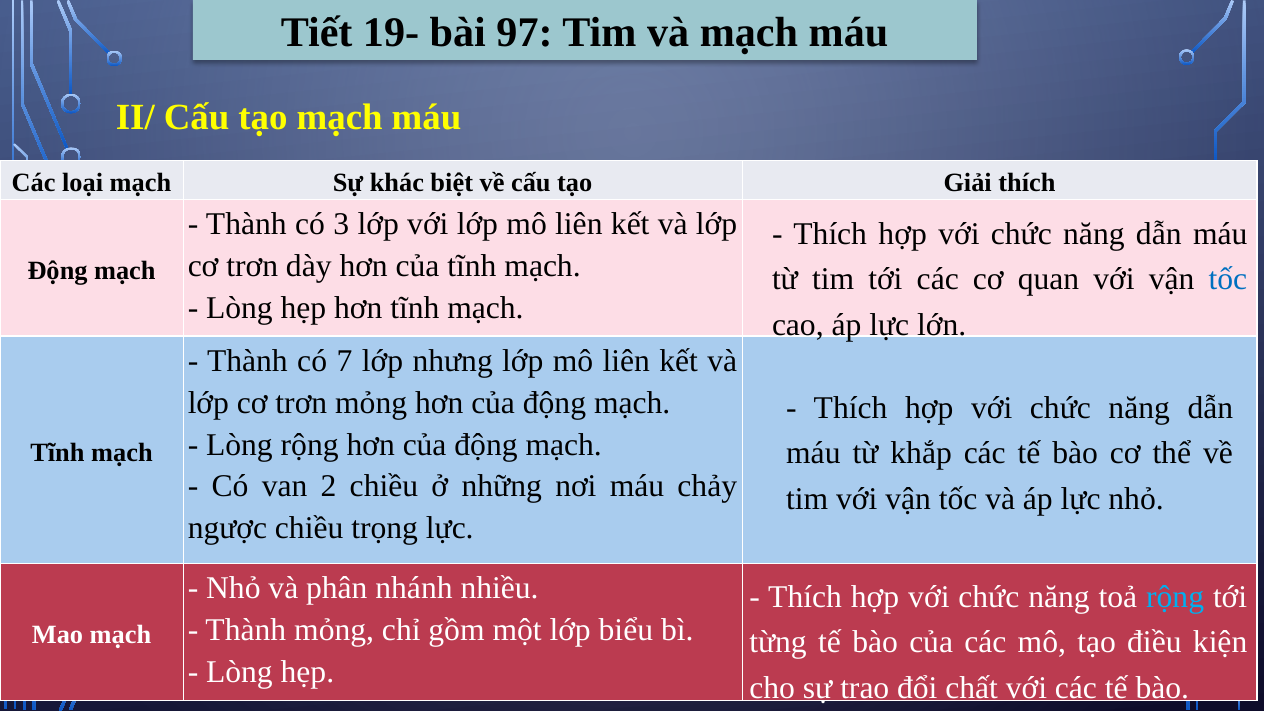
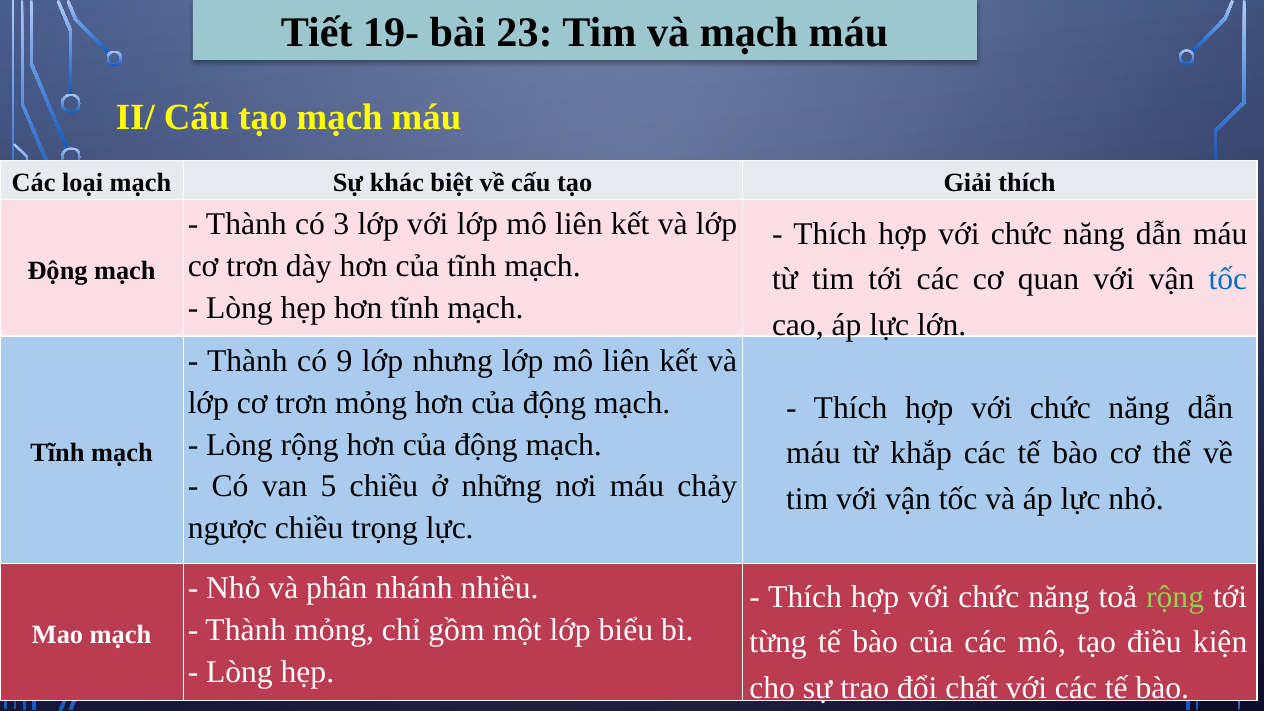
97: 97 -> 23 (525, 33)
7: 7 -> 9 (344, 361)
2: 2 -> 5 (329, 486)
rộng colour: light blue -> light green (1175, 597)
